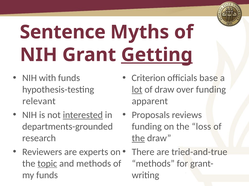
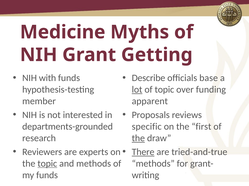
Sentence: Sentence -> Medicine (63, 32)
Getting underline: present -> none (157, 55)
Criterion: Criterion -> Describe (148, 78)
of draw: draw -> topic (164, 90)
relevant: relevant -> member (39, 102)
interested underline: present -> none (83, 115)
funding: funding -> specific (147, 127)
loss: loss -> first (201, 127)
There underline: none -> present (143, 152)
